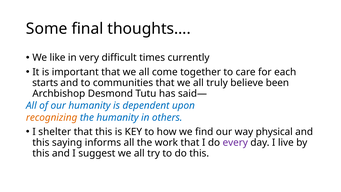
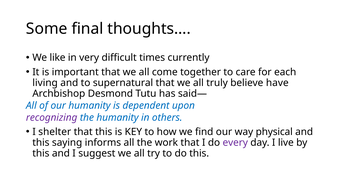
starts: starts -> living (45, 83)
communities: communities -> supernatural (123, 83)
been: been -> have (277, 83)
recognizing colour: orange -> purple (52, 117)
